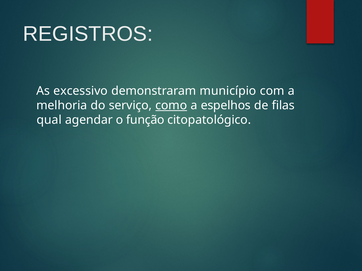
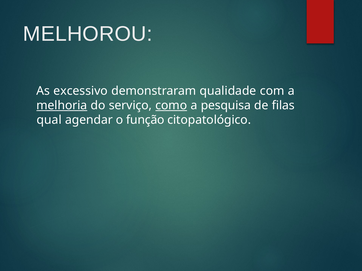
REGISTROS: REGISTROS -> MELHOROU (88, 34)
município: município -> qualidade (228, 91)
melhoria underline: none -> present (62, 106)
espelhos: espelhos -> pesquisa (226, 106)
